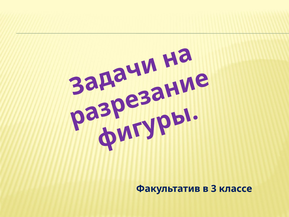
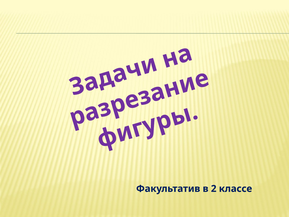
3: 3 -> 2 (214, 188)
